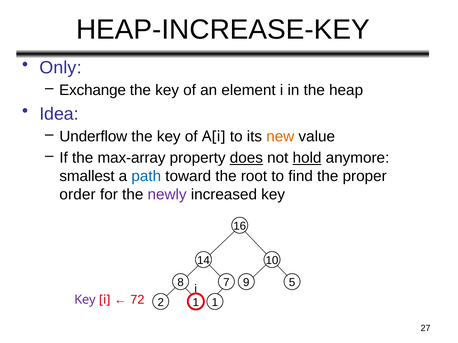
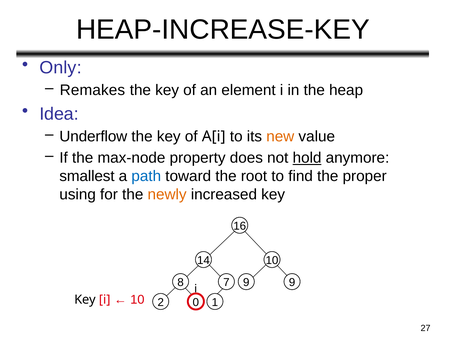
Exchange: Exchange -> Remakes (92, 90)
max-array: max-array -> max-node (131, 158)
does underline: present -> none (246, 158)
order: order -> using (78, 195)
newly colour: purple -> orange (167, 195)
9 5: 5 -> 9 (292, 283)
Key colour: purple -> black (85, 300)
72: 72 -> 10 (137, 300)
2 1: 1 -> 0 (196, 303)
